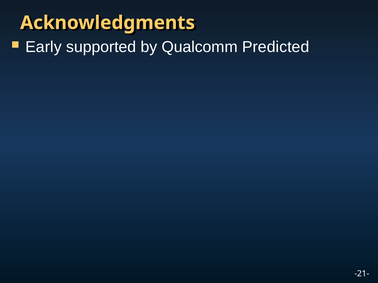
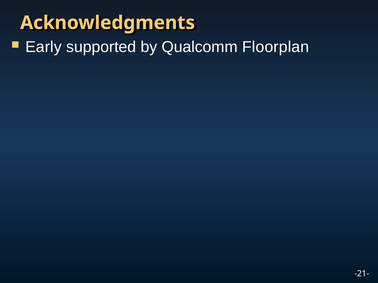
Predicted: Predicted -> Floorplan (276, 47)
